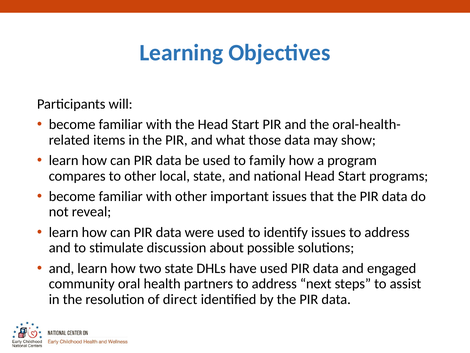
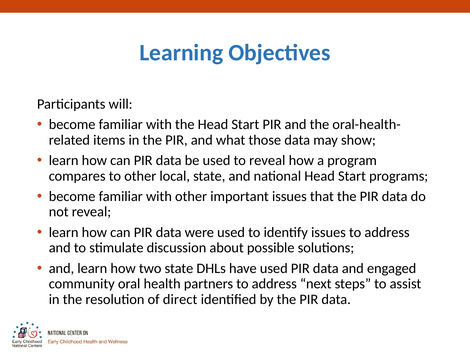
to family: family -> reveal (267, 160)
